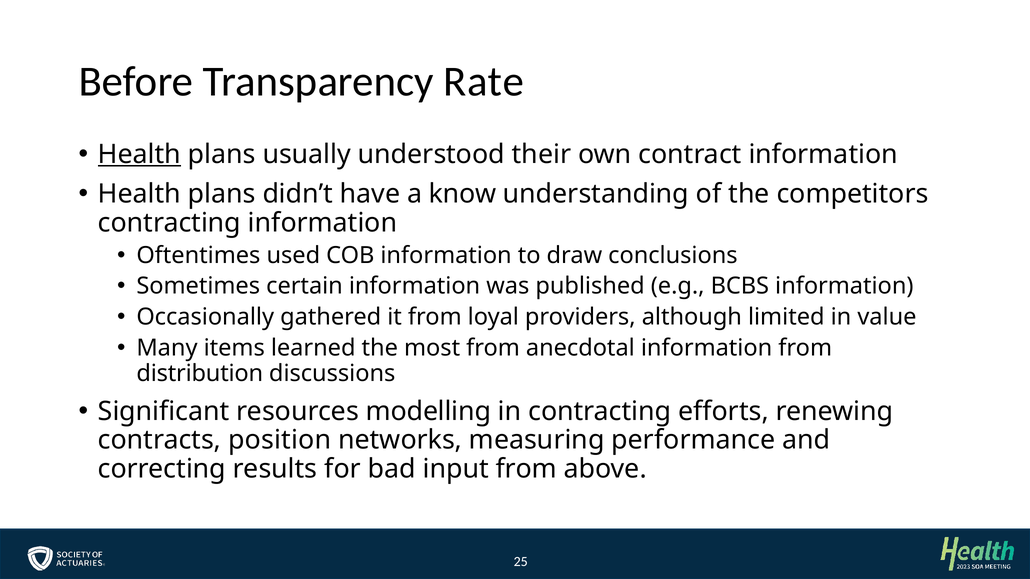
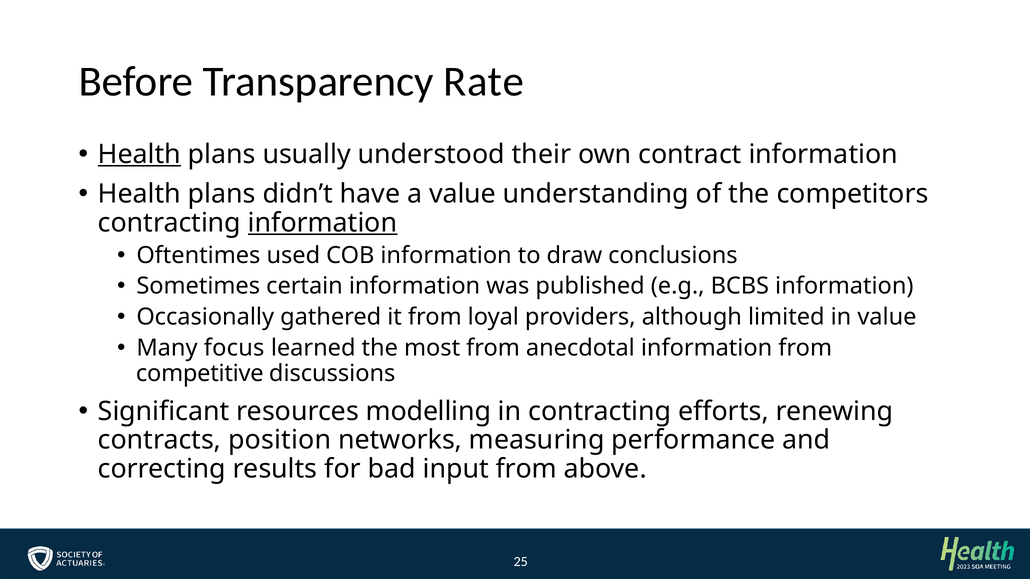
a know: know -> value (463, 194)
information underline: none -> present (323, 223)
items: items -> focus (234, 348)
distribution: distribution -> competitive (200, 373)
